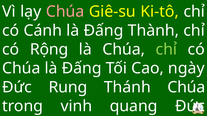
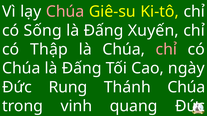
Cánh: Cánh -> Sống (43, 31)
Thành: Thành -> Xuyến (153, 31)
Rộng: Rộng -> Thập (49, 50)
chỉ colour: light green -> pink (166, 50)
